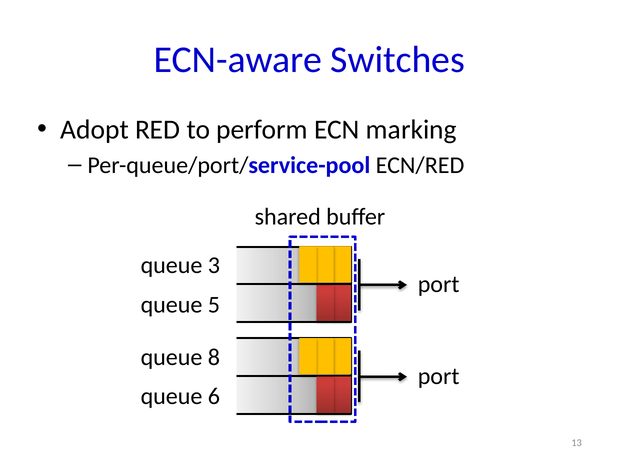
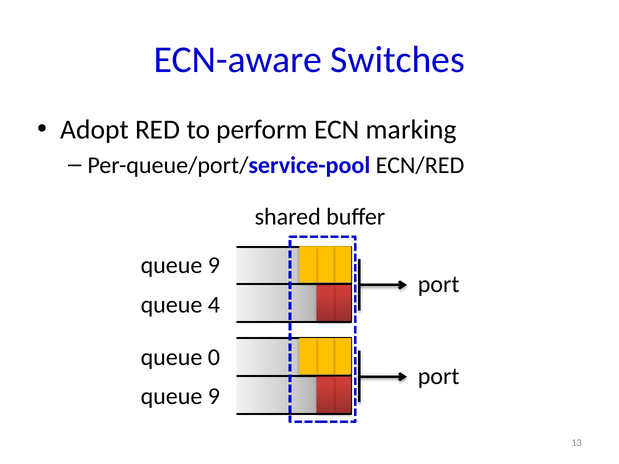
3: 3 -> 9 (214, 266)
5: 5 -> 4 (214, 305)
8: 8 -> 0 (214, 357)
6: 6 -> 9 (214, 397)
